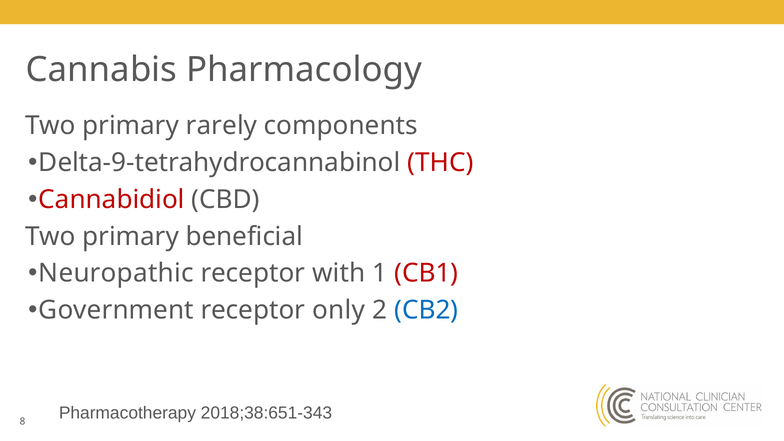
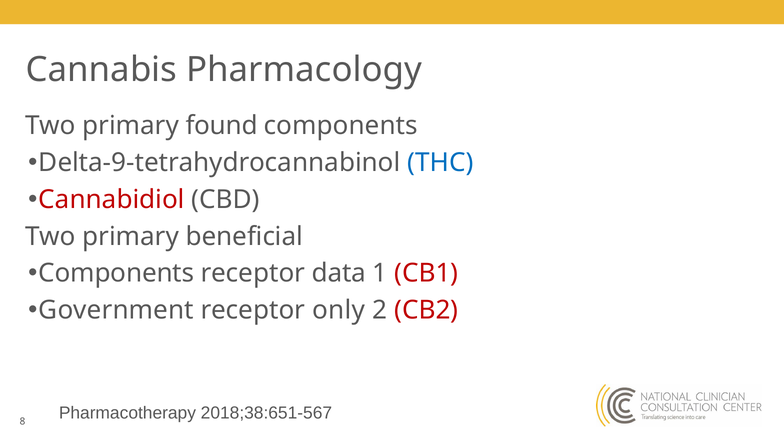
rarely: rarely -> found (222, 126)
THC colour: red -> blue (440, 163)
Neuropathic: Neuropathic -> Components (116, 273)
with: with -> data (339, 273)
CB2 colour: blue -> red (426, 310)
2018;38:651-343: 2018;38:651-343 -> 2018;38:651-567 (266, 413)
